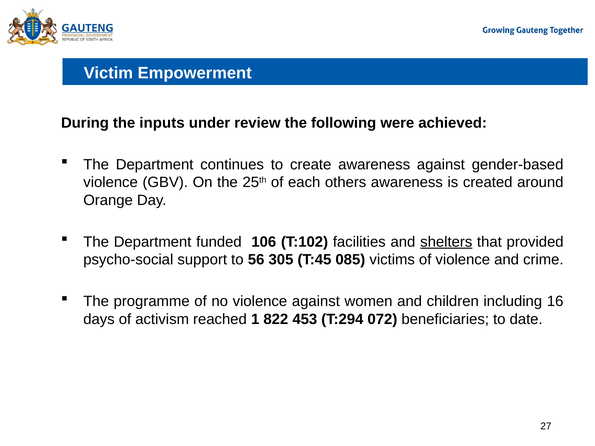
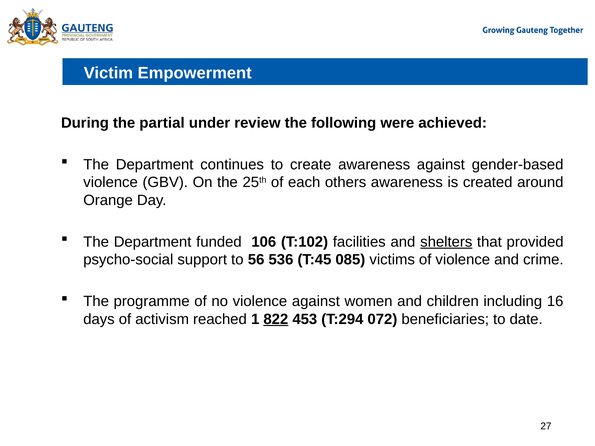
inputs: inputs -> partial (162, 123)
305: 305 -> 536 (281, 260)
822 underline: none -> present (276, 319)
